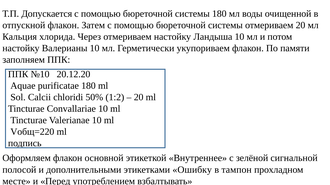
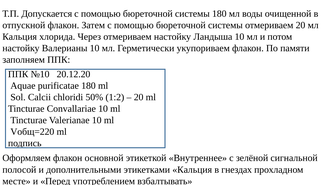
этикетками Ошибку: Ошибку -> Кальция (192, 170)
тампон: тампон -> гнездах (237, 170)
